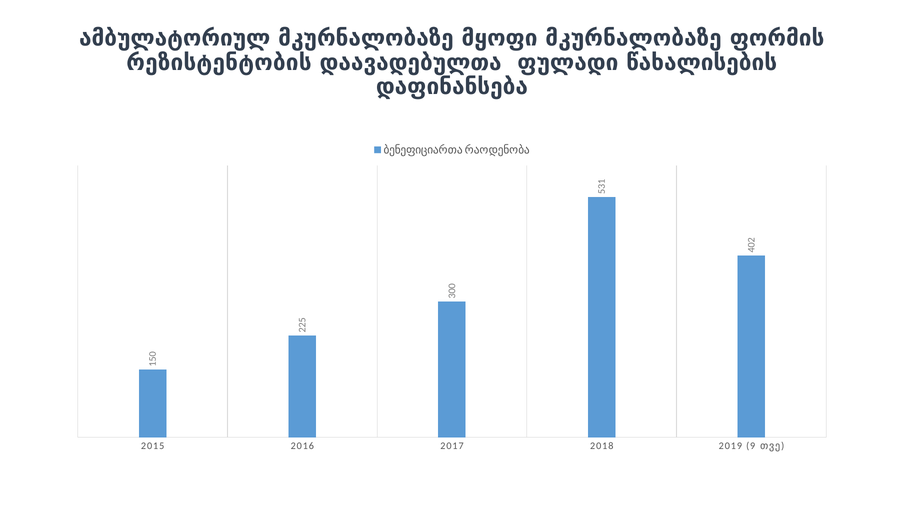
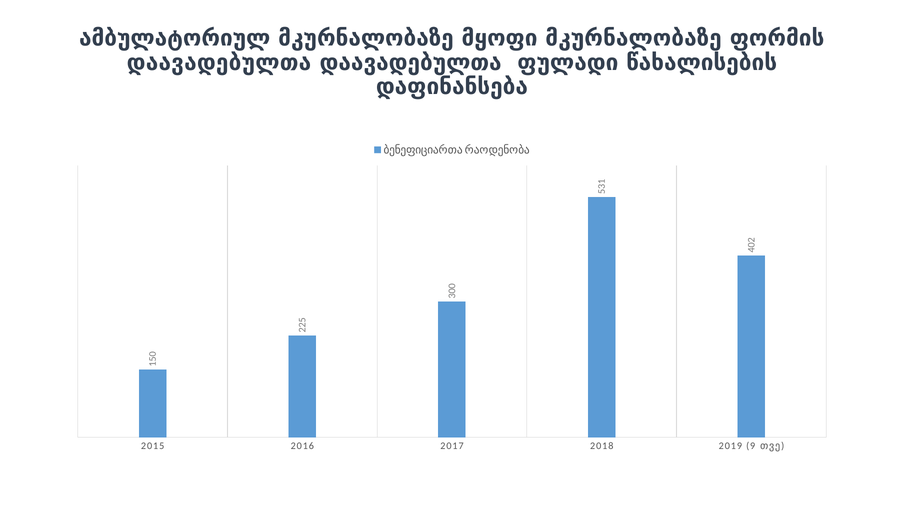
რეზისტენტობის: რეზისტენტობის -> დაავადებულთა (219, 63)
